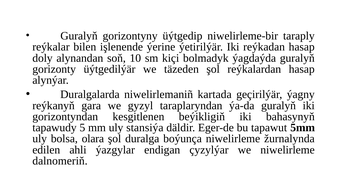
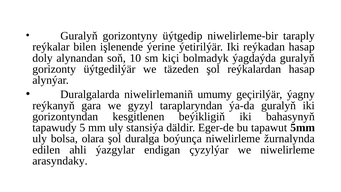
kartada: kartada -> umumy (215, 94)
dalnomeriň: dalnomeriň -> arasyndaky (60, 161)
